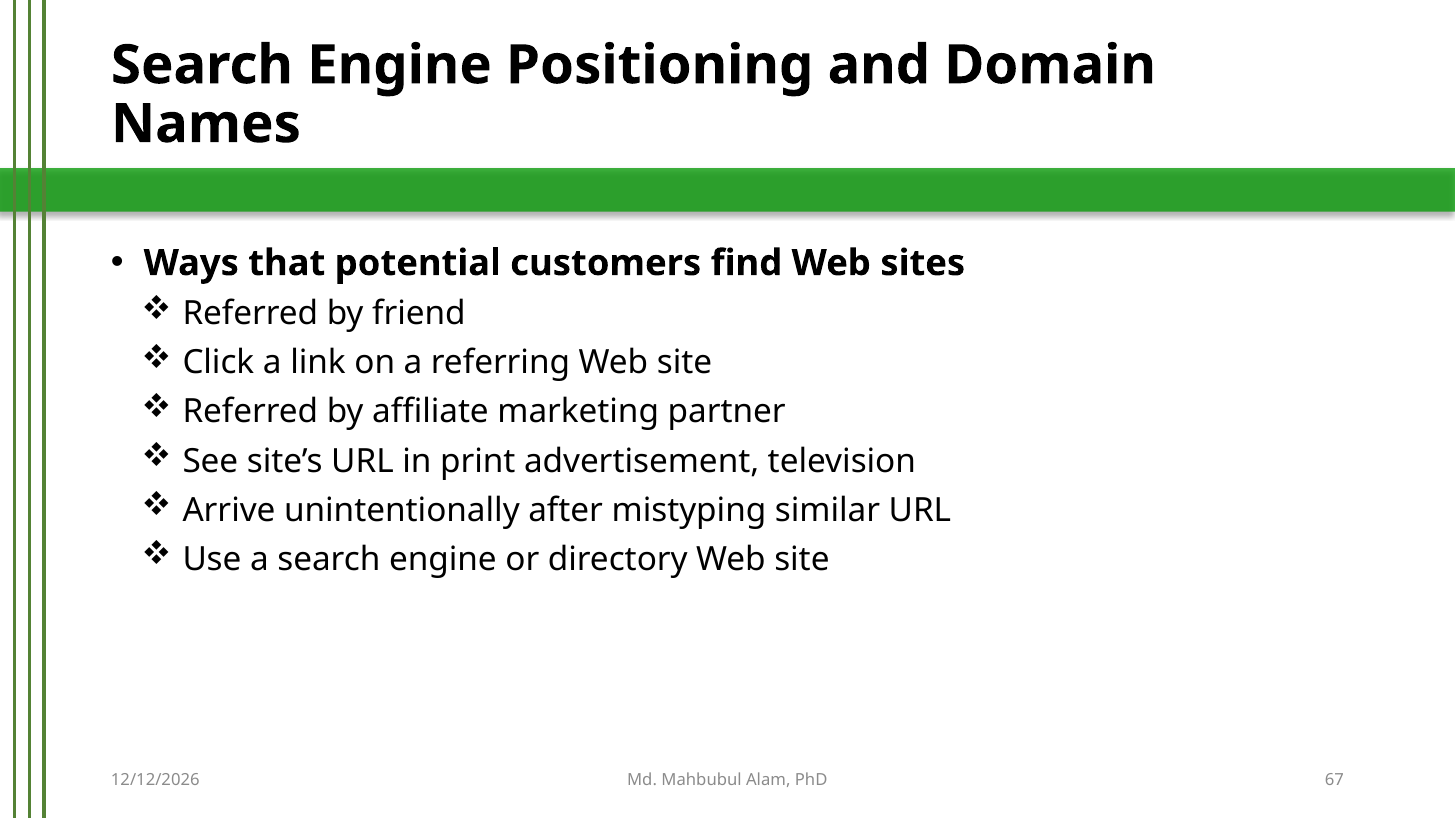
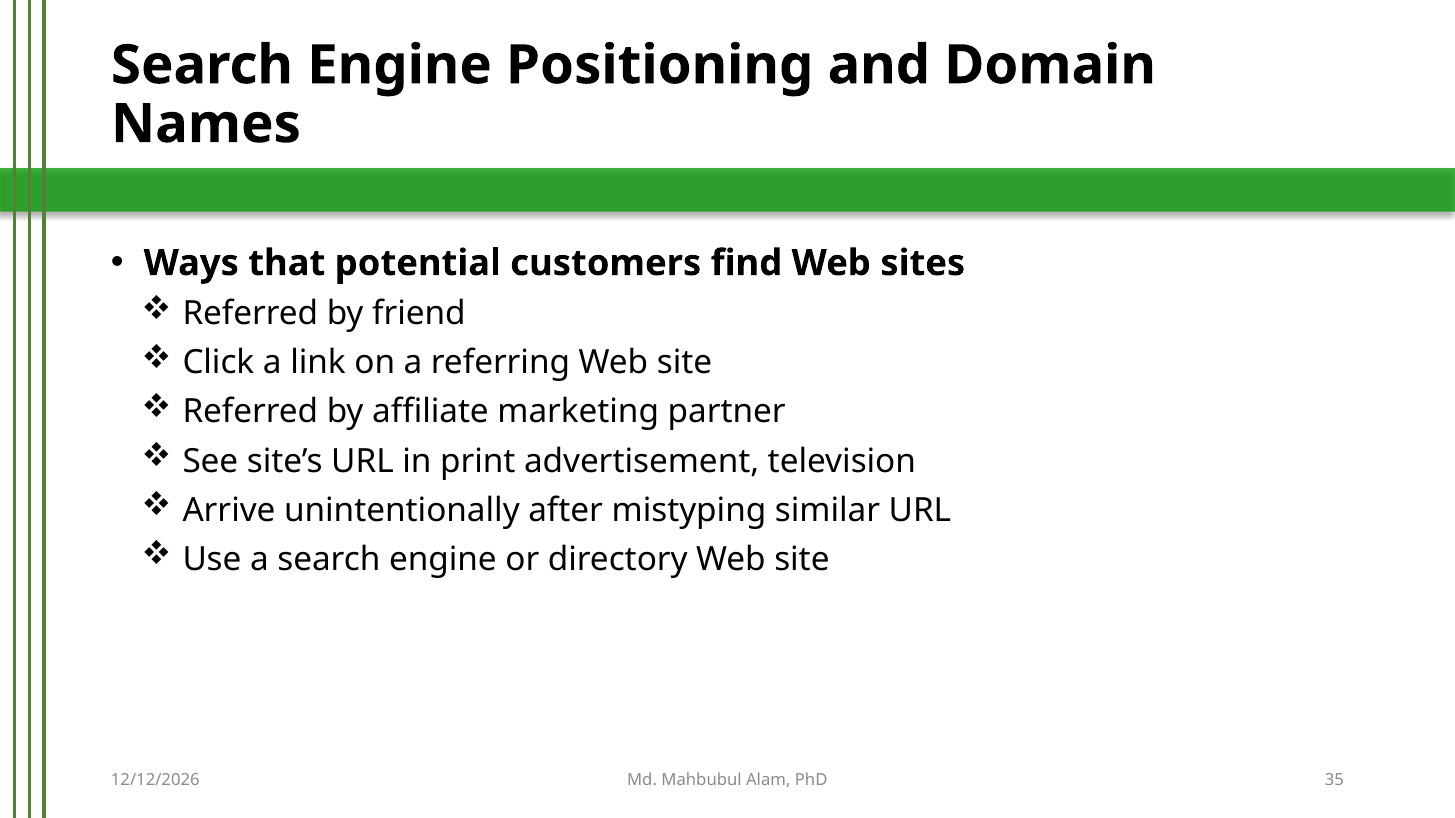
67: 67 -> 35 (1334, 780)
